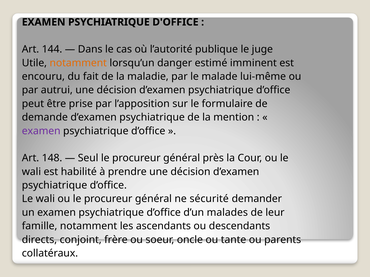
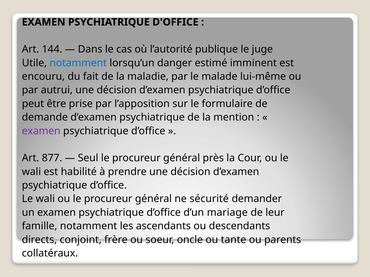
notamment colour: orange -> blue (78, 63)
148: 148 -> 877 (52, 158)
malades: malades -> mariage (227, 213)
